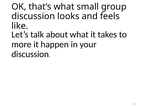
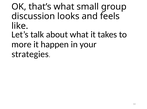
discussion: discussion -> strategies (30, 54)
